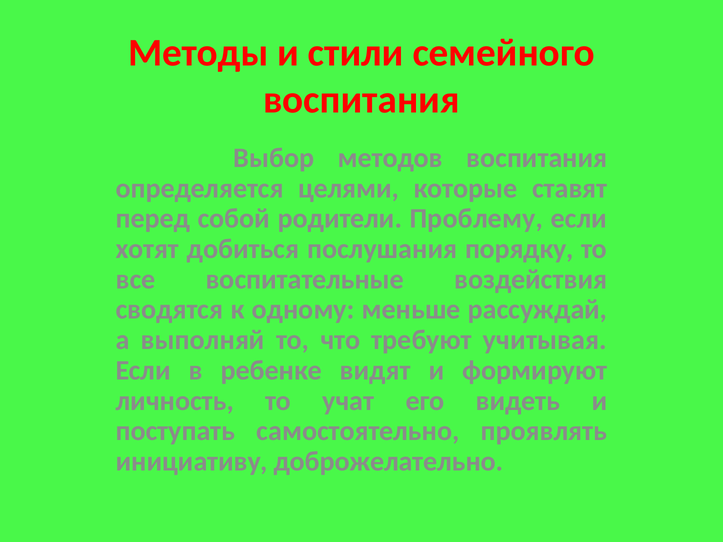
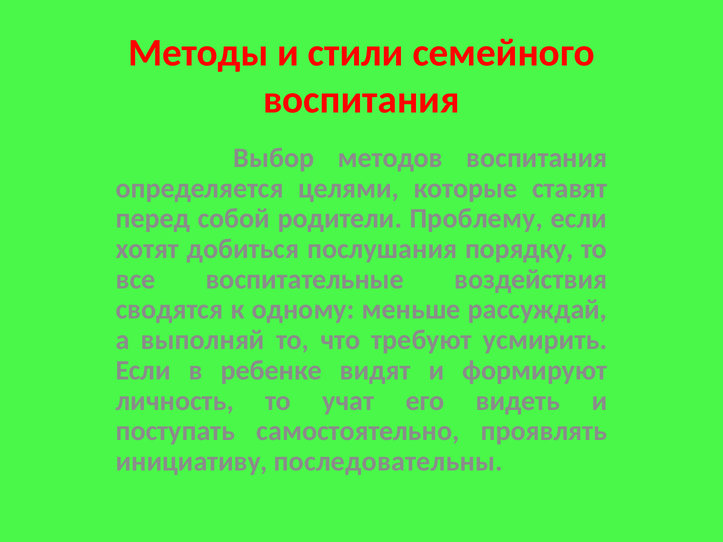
учитывая: учитывая -> усмирить (545, 340)
доброжелательно: доброжелательно -> последовательны (388, 462)
